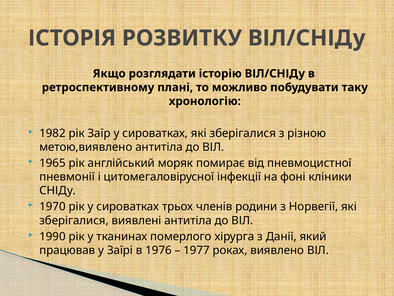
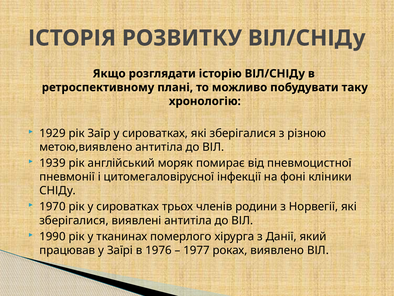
1982: 1982 -> 1929 (52, 133)
1965: 1965 -> 1939 (52, 163)
